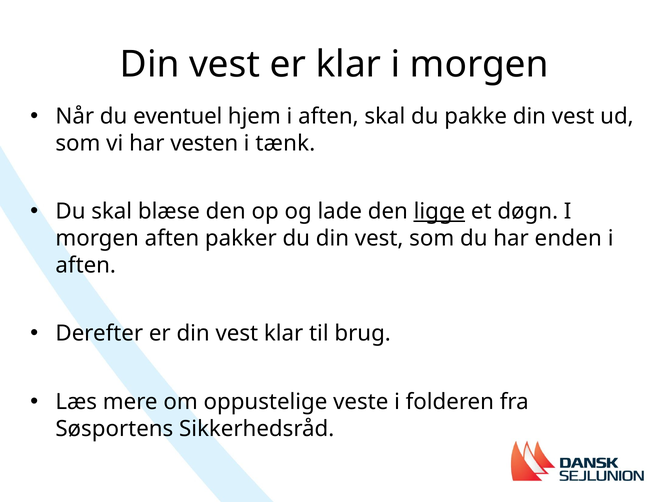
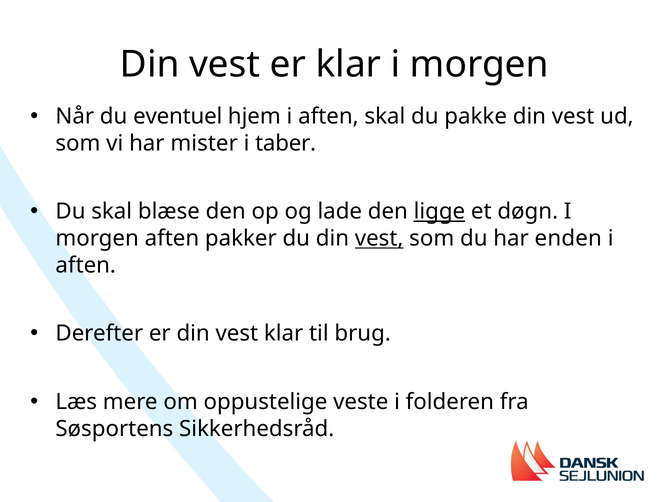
vesten: vesten -> mister (204, 143)
tænk: tænk -> taber (286, 143)
vest underline: none -> present (379, 238)
